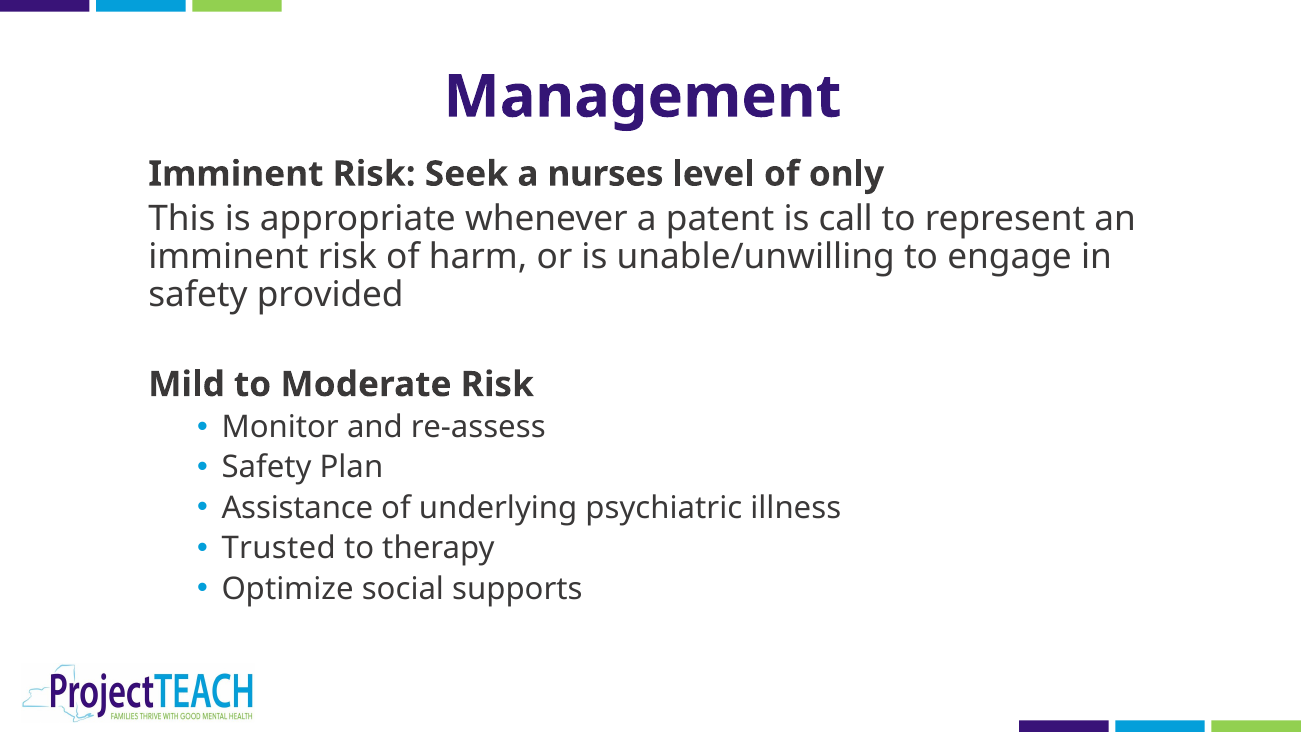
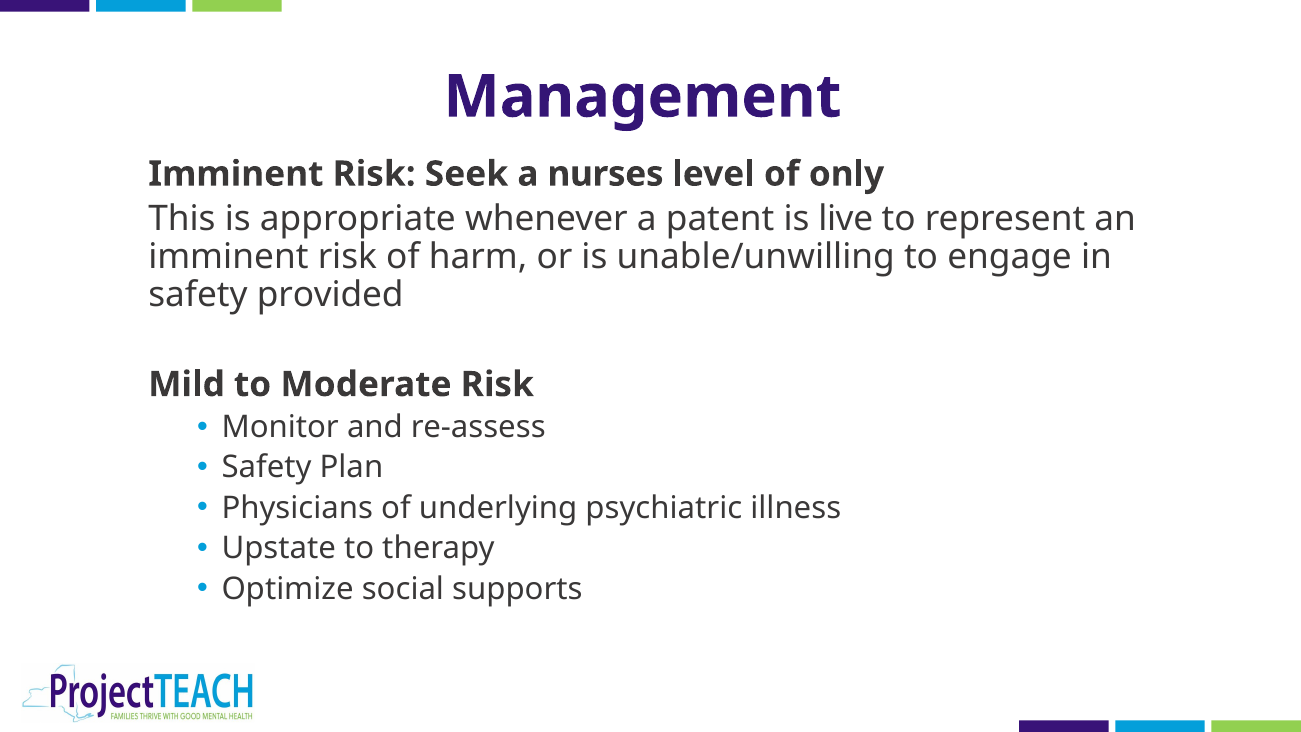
call: call -> live (846, 219)
Assistance: Assistance -> Physicians (297, 508)
Trusted: Trusted -> Upstate (279, 548)
